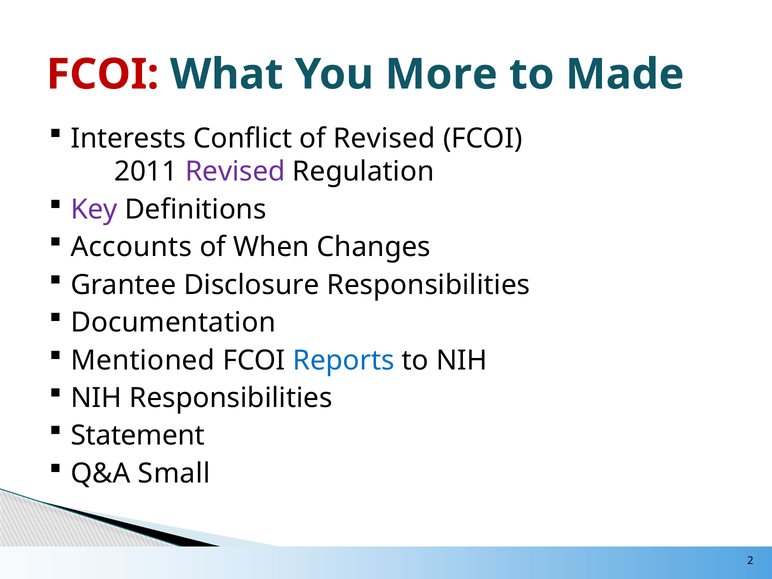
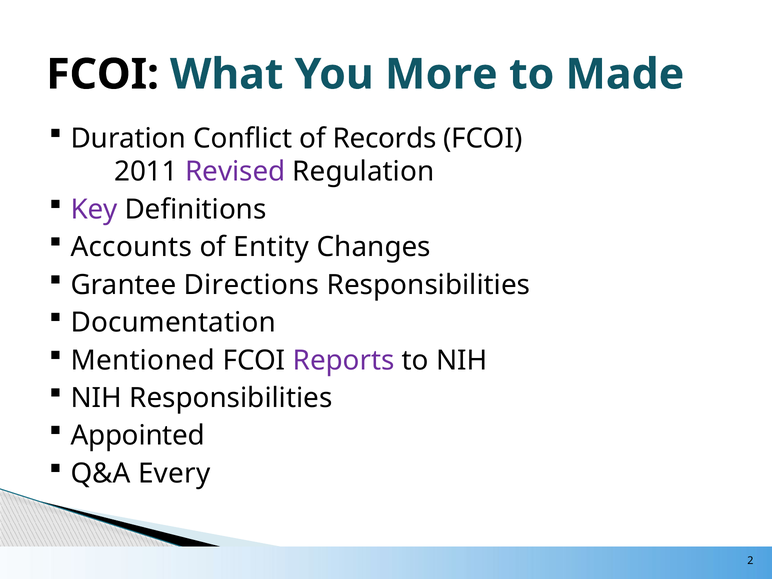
FCOI colour: red -> black (103, 74)
Interests: Interests -> Duration (128, 138)
of Revised: Revised -> Records (385, 138)
When: When -> Entity (271, 247)
Disclosure: Disclosure -> Directions (251, 285)
Reports colour: blue -> purple (344, 360)
Statement: Statement -> Appointed (138, 436)
Small: Small -> Every (174, 474)
